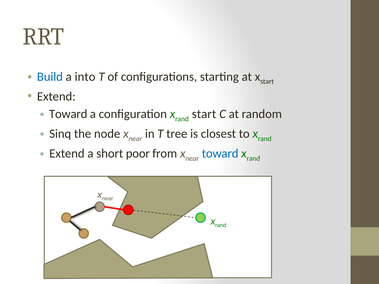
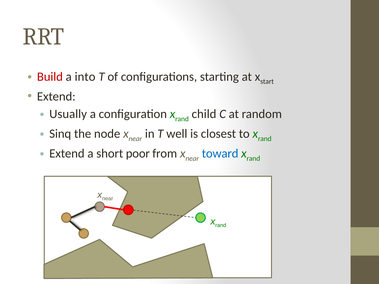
Build colour: blue -> red (50, 77)
Toward: Toward -> Usually (68, 114)
start: start -> child (204, 114)
tree: tree -> well (177, 134)
